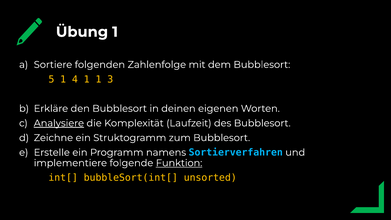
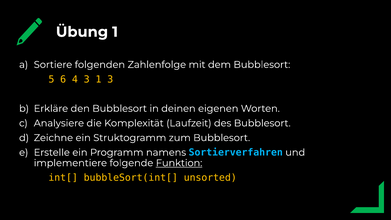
5 1: 1 -> 6 (63, 79)
4 1: 1 -> 3 (87, 79)
Analysiere underline: present -> none (59, 123)
